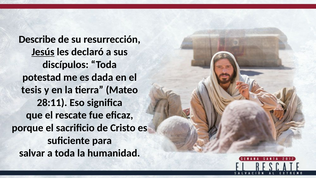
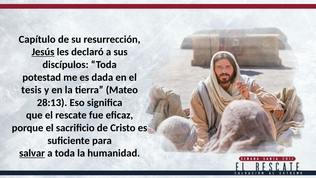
Describe: Describe -> Capítulo (37, 39)
28:11: 28:11 -> 28:13 (52, 102)
salvar underline: none -> present (32, 153)
